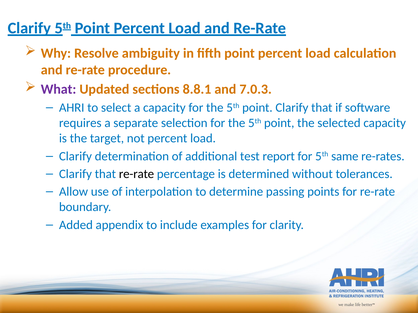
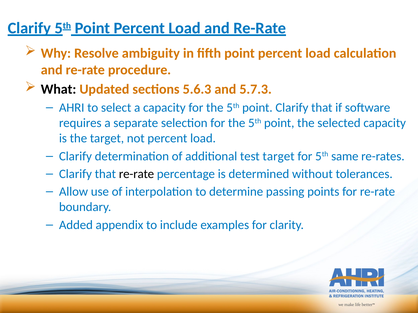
What colour: purple -> black (59, 89)
8.8.1: 8.8.1 -> 5.6.3 (197, 89)
7.0.3: 7.0.3 -> 5.7.3 (256, 89)
test report: report -> target (279, 156)
